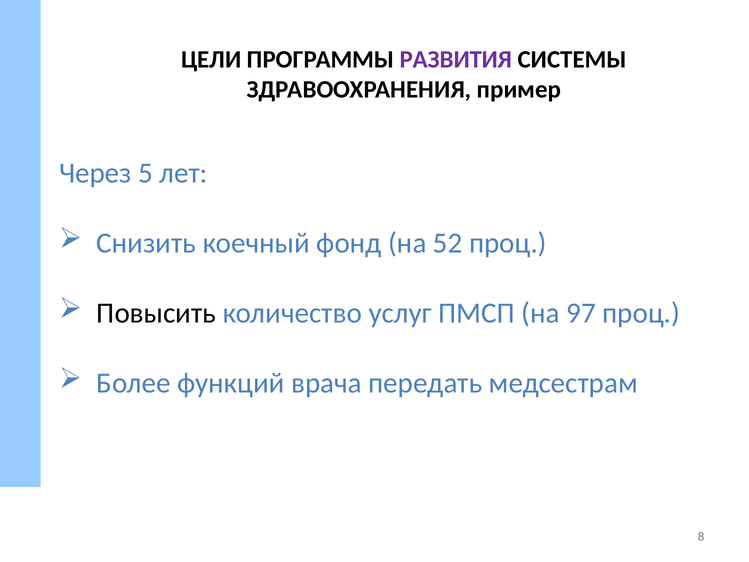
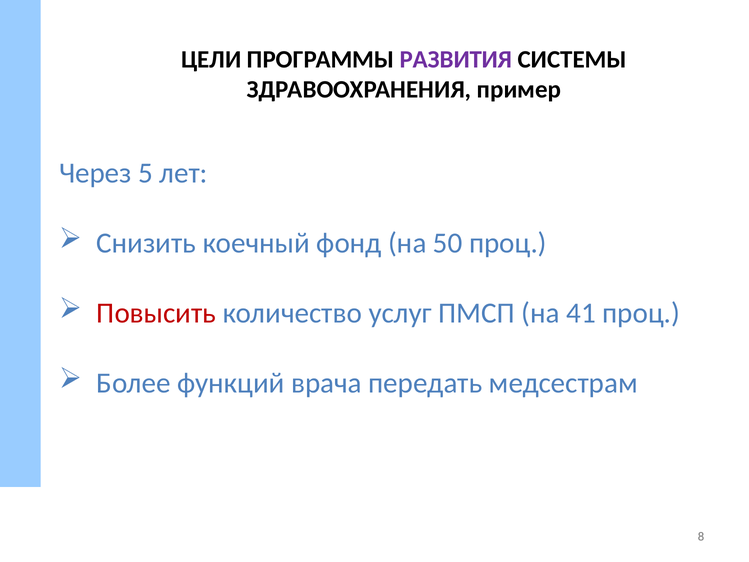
52: 52 -> 50 (448, 243)
Повысить colour: black -> red (156, 313)
97: 97 -> 41 (581, 313)
